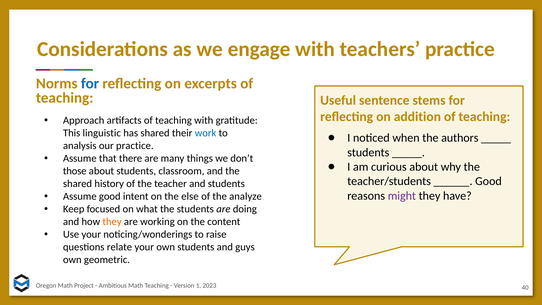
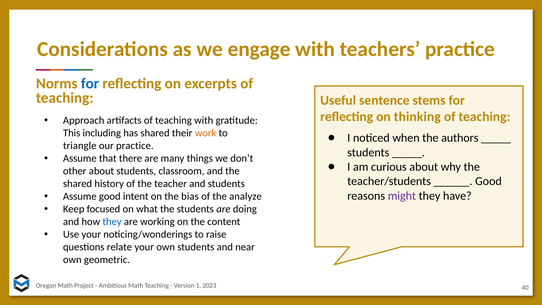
addition: addition -> thinking (417, 117)
linguistic: linguistic -> including (102, 133)
work colour: blue -> orange (206, 133)
analysis: analysis -> triangle (80, 146)
those: those -> other (75, 171)
else: else -> bias (190, 196)
they colour: orange -> blue (112, 222)
guys: guys -> near (245, 247)
